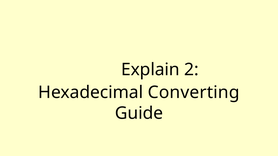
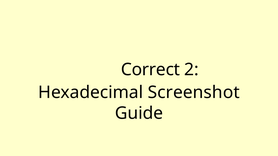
Explain: Explain -> Correct (150, 70)
Converting: Converting -> Screenshot (194, 93)
